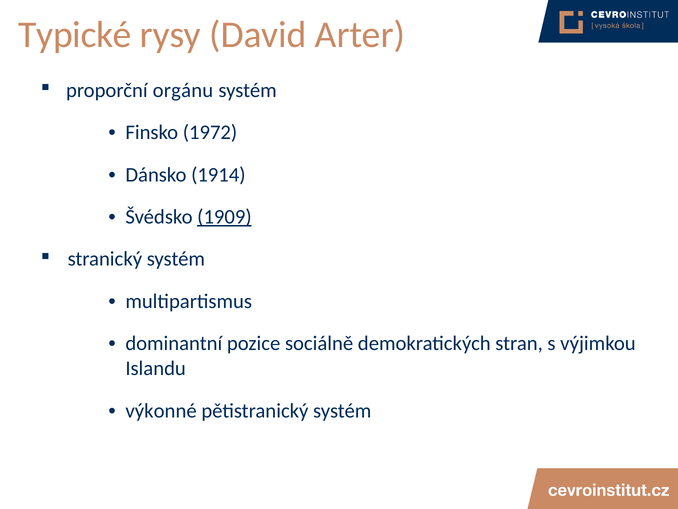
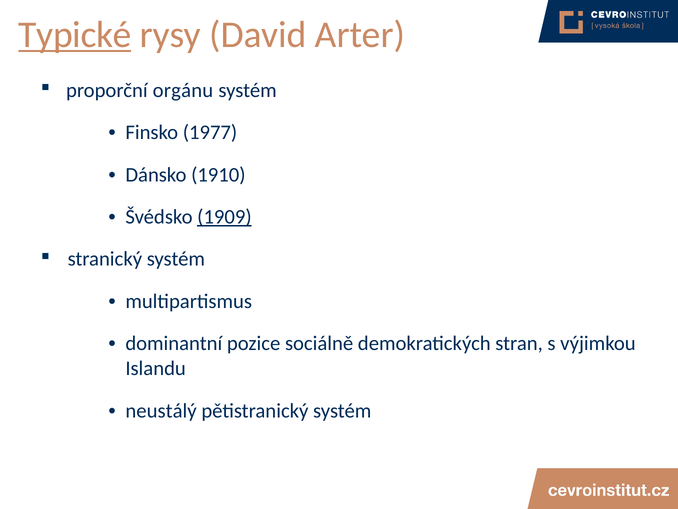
Typické underline: none -> present (75, 35)
1972: 1972 -> 1977 (210, 132)
1914: 1914 -> 1910 (218, 174)
výkonné: výkonné -> neustálý (161, 410)
